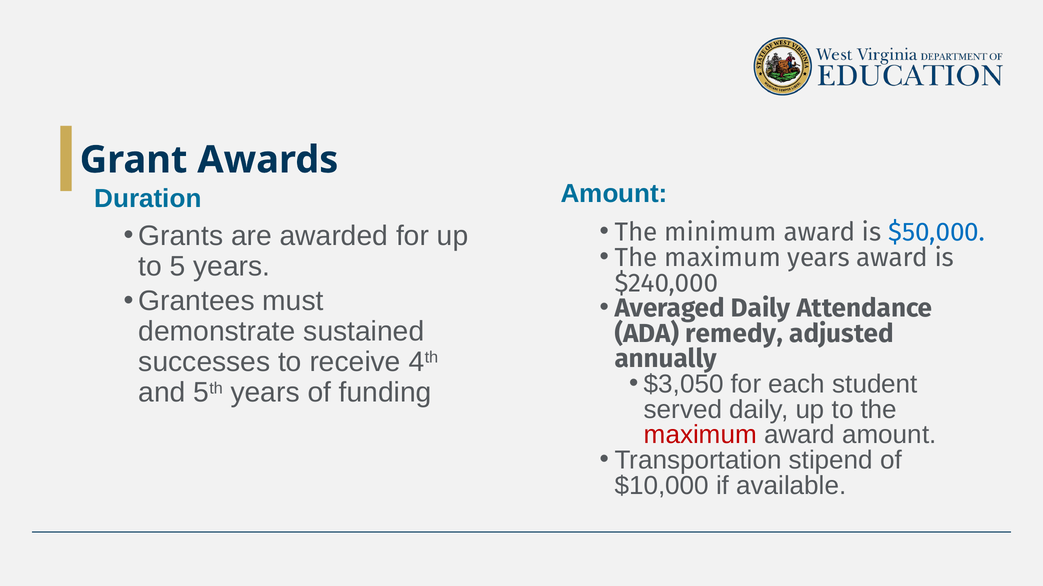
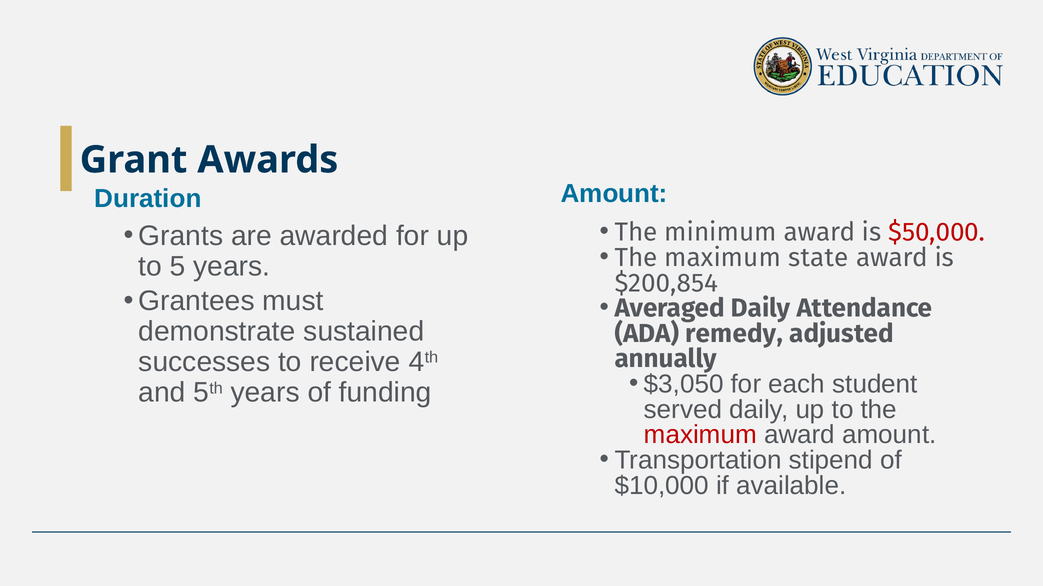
$50,000 colour: blue -> red (937, 233)
maximum years: years -> state (818, 258)
$240,000: $240,000 -> $200,854 (666, 283)
